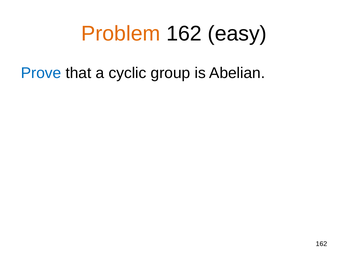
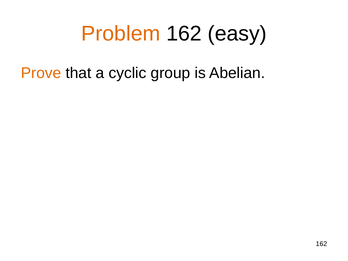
Prove colour: blue -> orange (41, 73)
